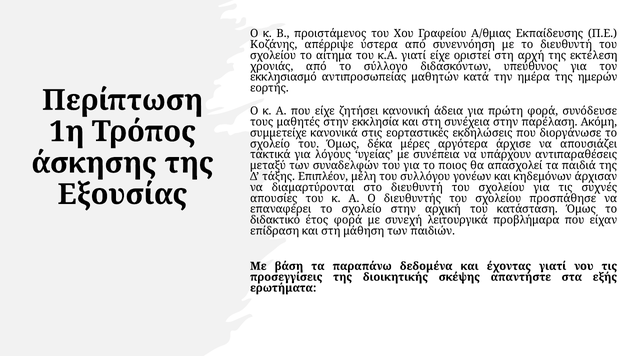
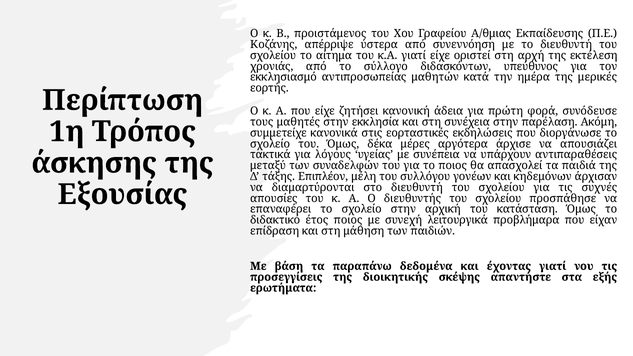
ημερών: ημερών -> μερικές (597, 77)
έτος φορά: φορά -> ποιος (348, 220)
